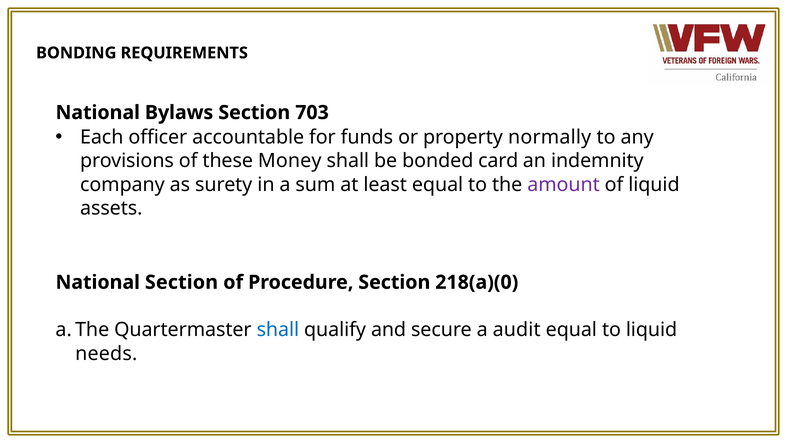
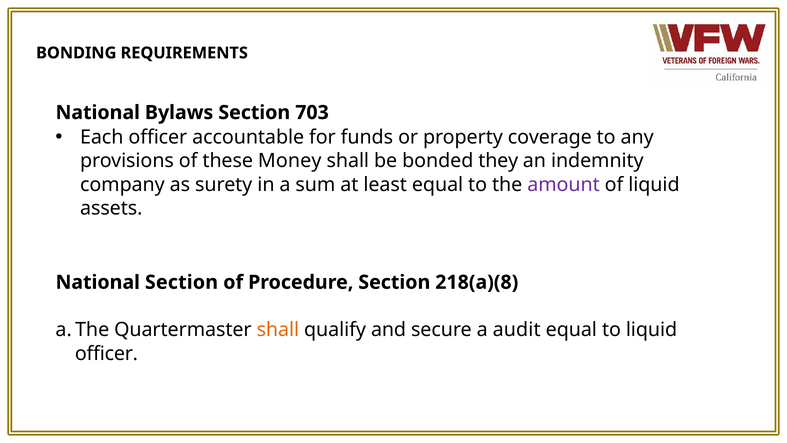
normally: normally -> coverage (550, 137)
card: card -> they (498, 161)
218(a)(0: 218(a)(0 -> 218(a)(8 (477, 282)
shall colour: blue -> orange (278, 330)
needs: needs -> officer (106, 353)
